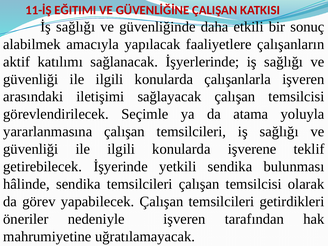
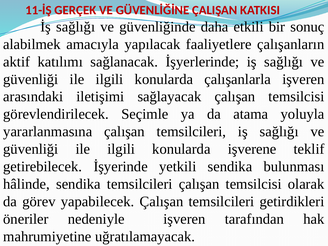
EĞITIMI: EĞITIMI -> GERÇEK (75, 10)
